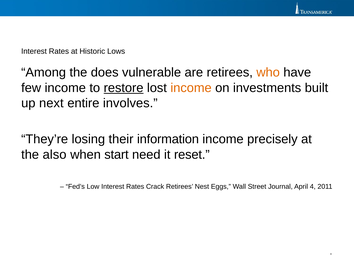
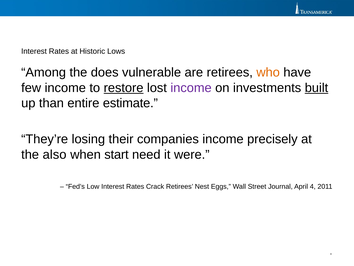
income colour: orange -> purple (191, 88)
built underline: none -> present (316, 88)
next: next -> than (51, 103)
involves: involves -> estimate (130, 103)
information: information -> companies (168, 139)
reset: reset -> were (192, 154)
